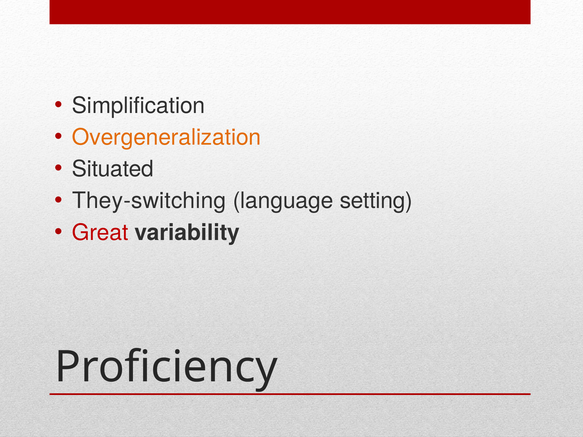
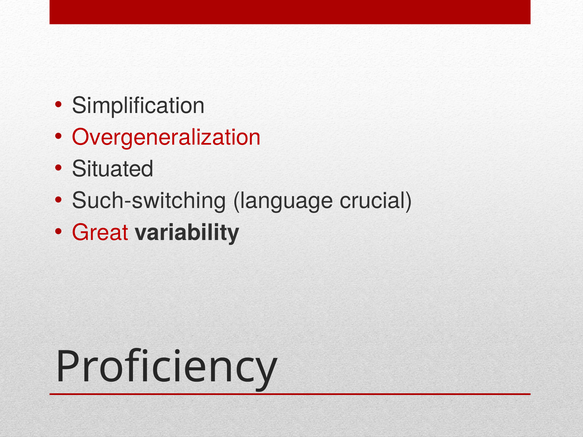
Overgeneralization colour: orange -> red (167, 137)
They-switching: They-switching -> Such-switching (149, 201)
setting: setting -> crucial (376, 201)
